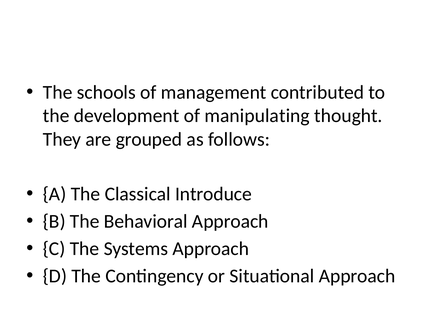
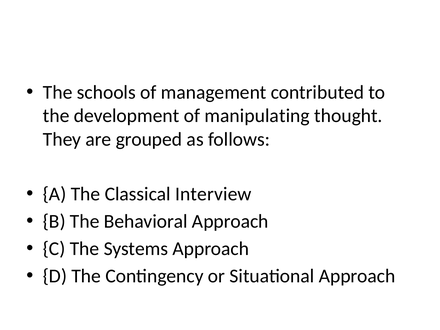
Introduce: Introduce -> Interview (213, 194)
